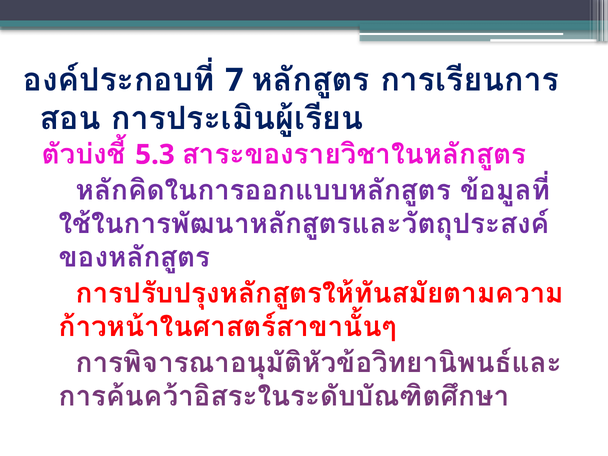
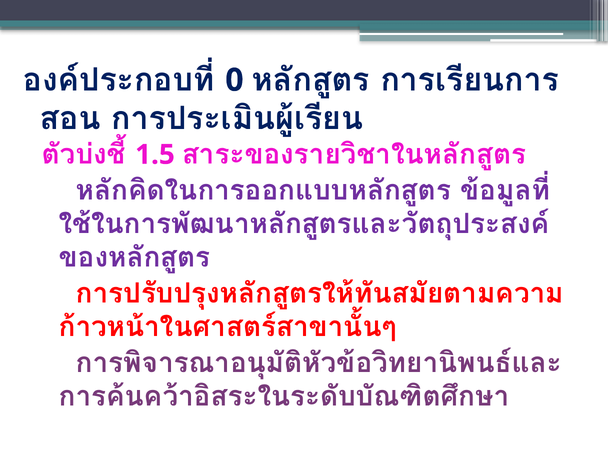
7: 7 -> 0 (234, 80)
5.3: 5.3 -> 1.5 (155, 155)
